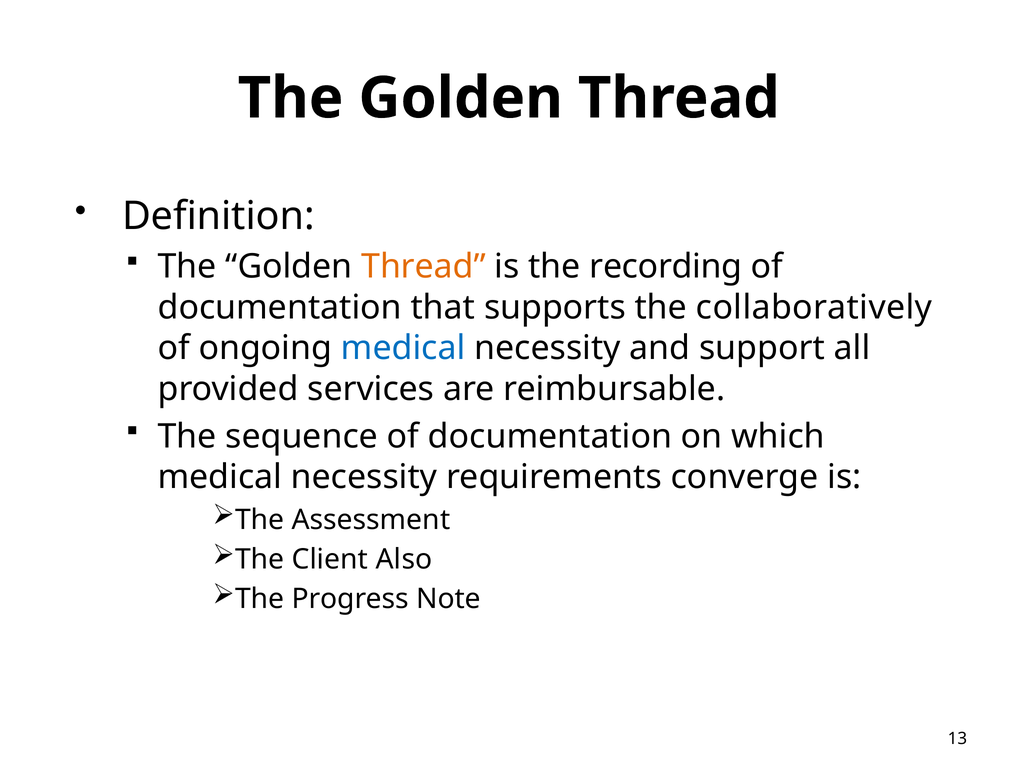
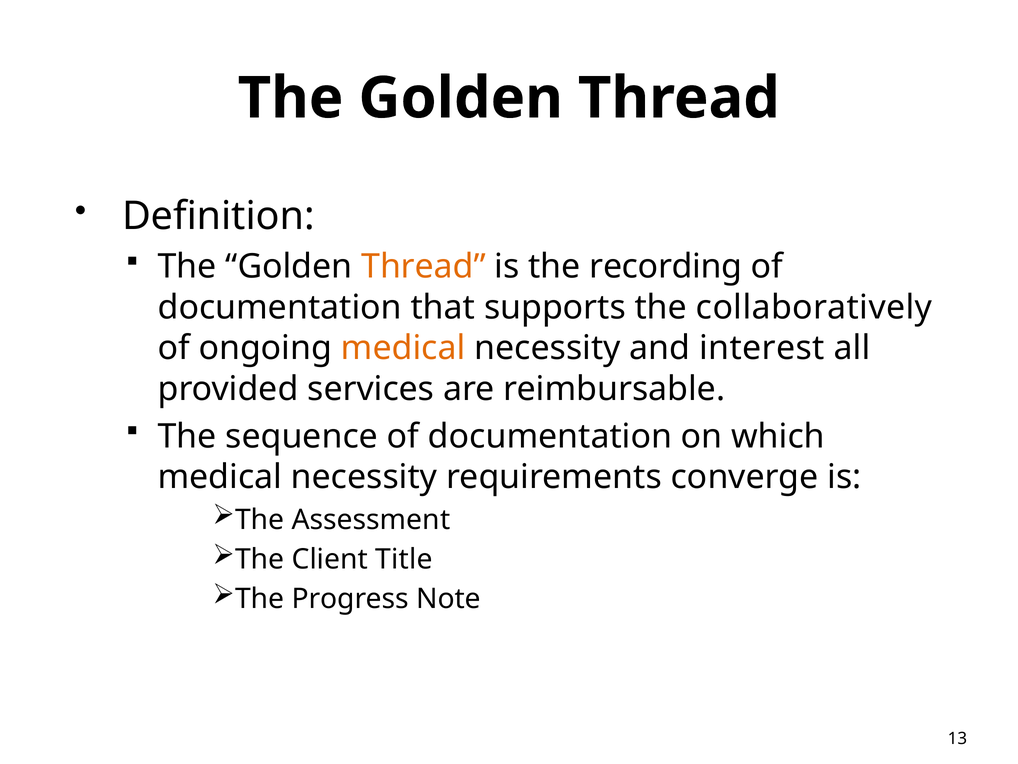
medical colour: blue -> orange (403, 348)
support: support -> interest (762, 348)
Also: Also -> Title (404, 559)
